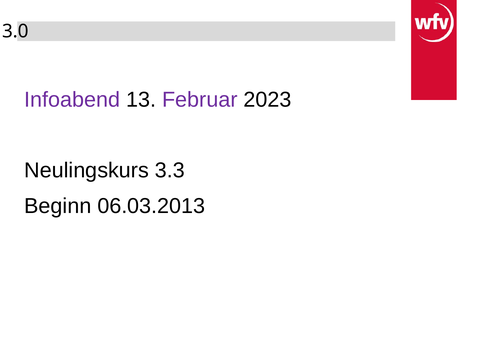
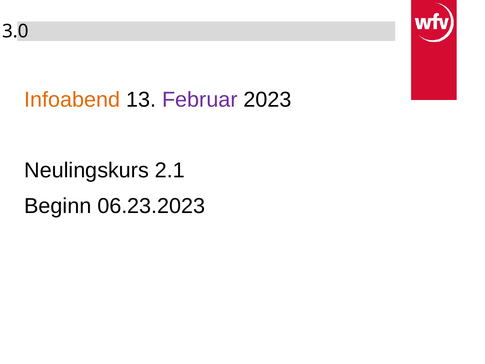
Infoabend colour: purple -> orange (72, 100)
3.3: 3.3 -> 2.1 (170, 170)
06.03.2013: 06.03.2013 -> 06.23.2023 (151, 206)
